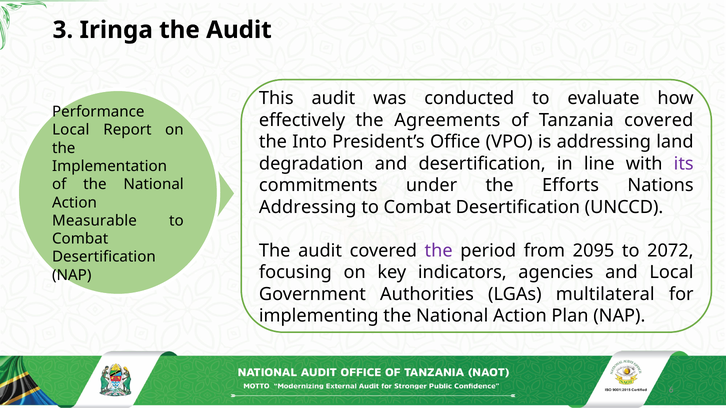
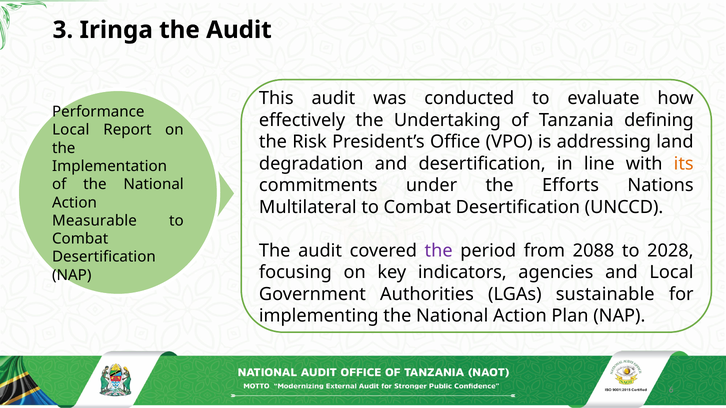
Agreements: Agreements -> Undertaking (447, 120)
Tanzania covered: covered -> defining (659, 120)
Into: Into -> Risk (310, 142)
its colour: purple -> orange (684, 164)
Addressing: Addressing -> Multilateral (308, 207)
2095: 2095 -> 2088 (594, 251)
2072: 2072 -> 2028 (670, 251)
multilateral: multilateral -> sustainable (605, 294)
